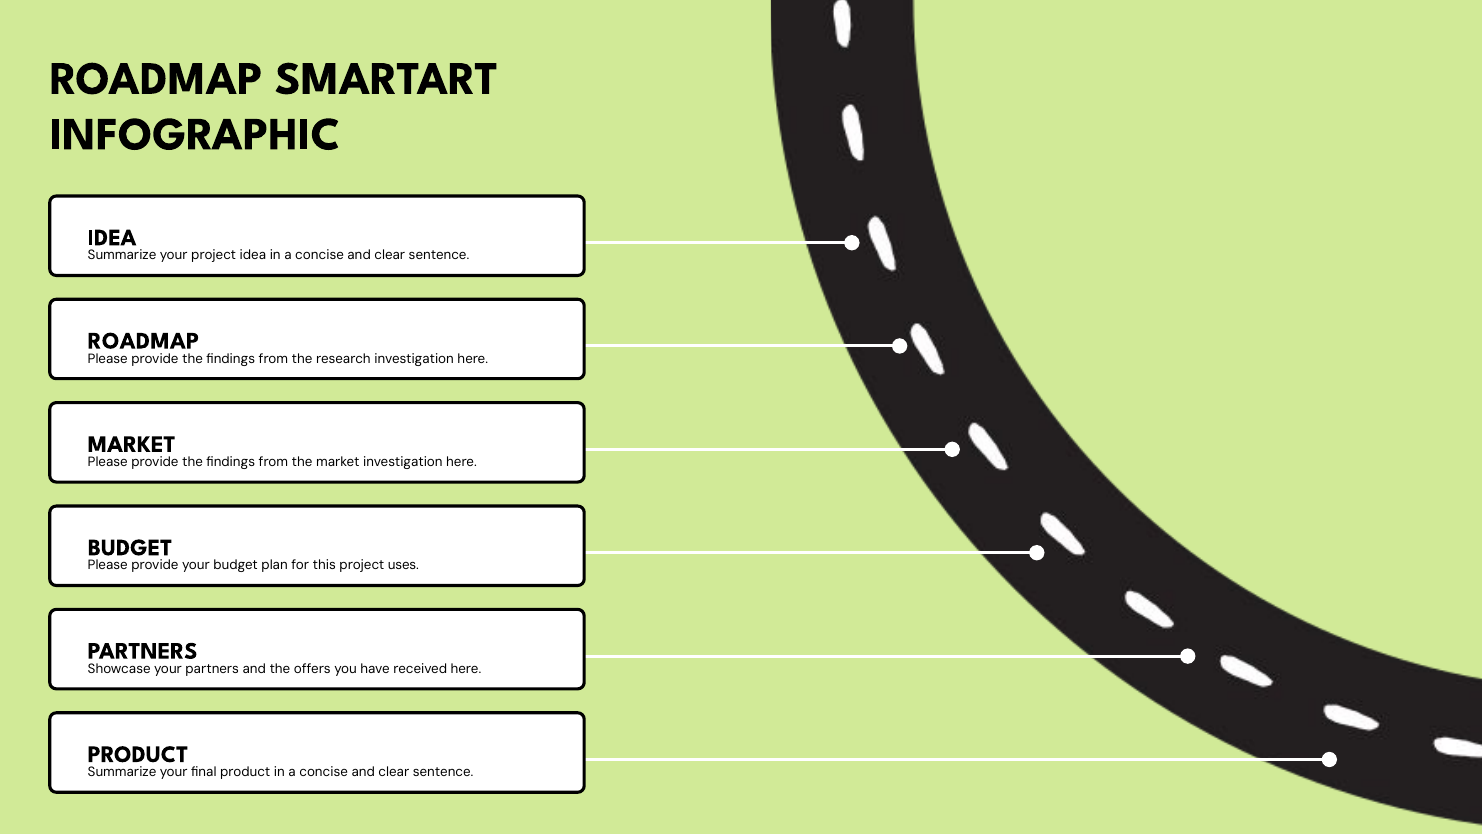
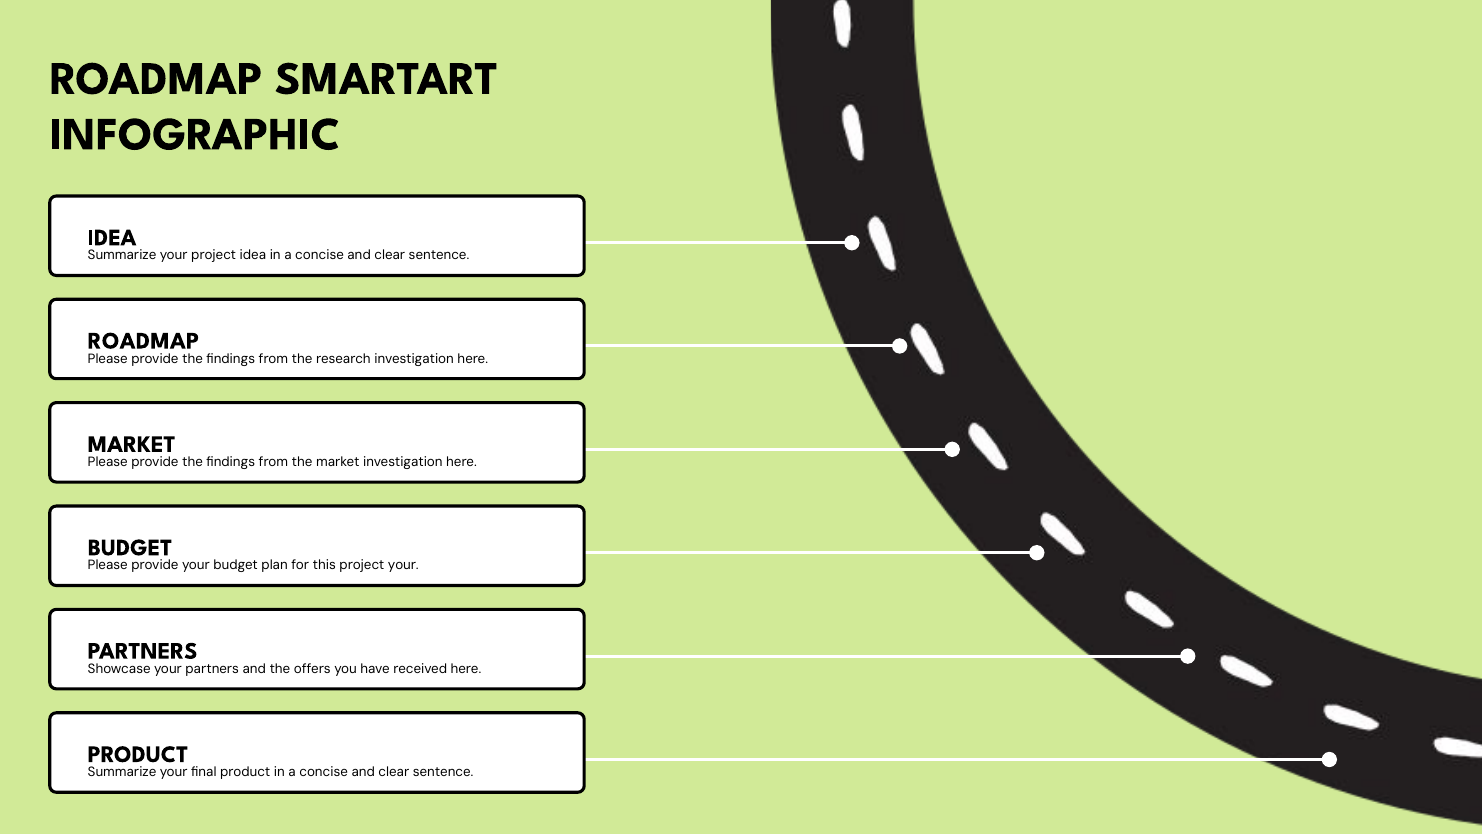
project uses: uses -> your (403, 565)
